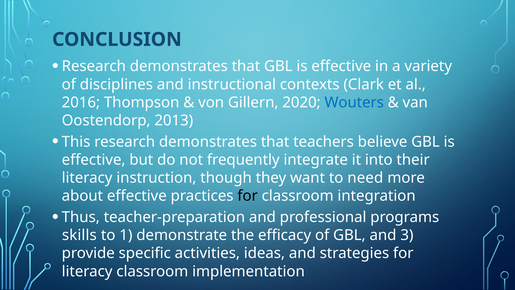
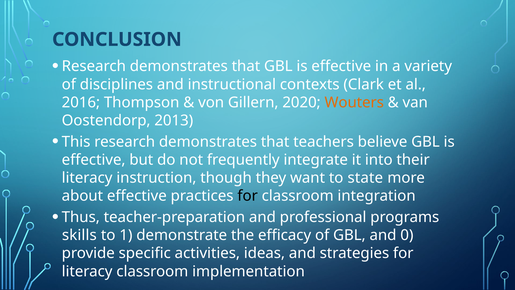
Wouters colour: blue -> orange (354, 102)
need: need -> state (365, 178)
3: 3 -> 0 (407, 235)
